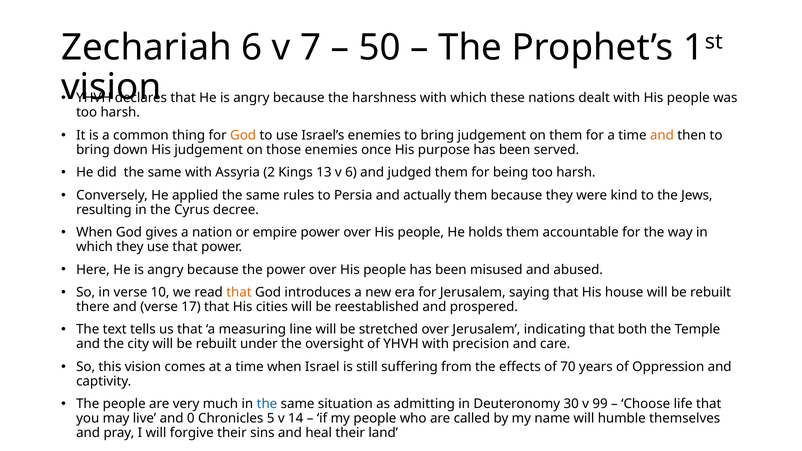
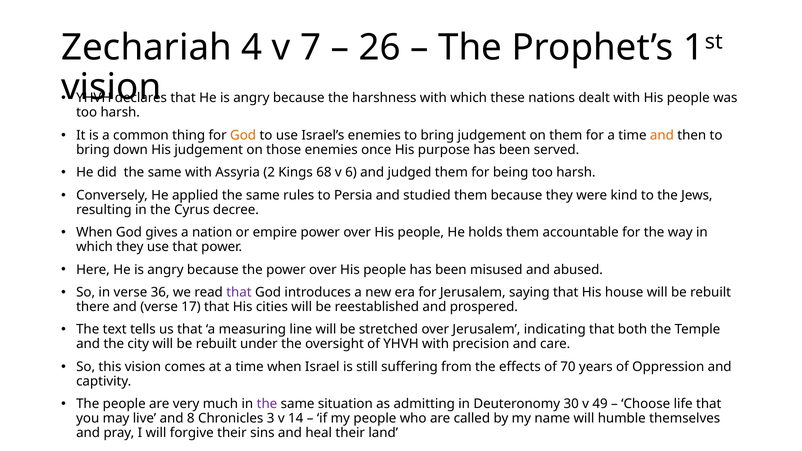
Zechariah 6: 6 -> 4 (252, 48)
50: 50 -> 26 (380, 48)
13: 13 -> 68 (324, 172)
actually: actually -> studied (427, 195)
10: 10 -> 36 (160, 292)
that colour: orange -> purple (239, 292)
the colour: blue -> purple (267, 404)
99: 99 -> 49 (600, 404)
0: 0 -> 8 (191, 418)
5: 5 -> 3 (271, 418)
